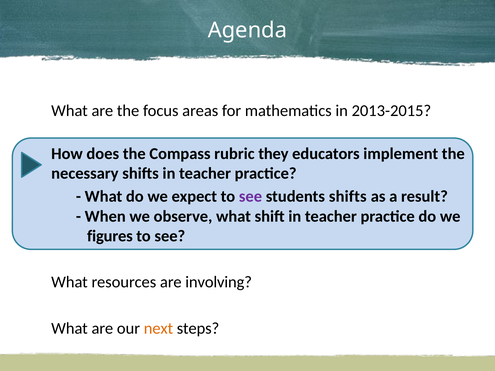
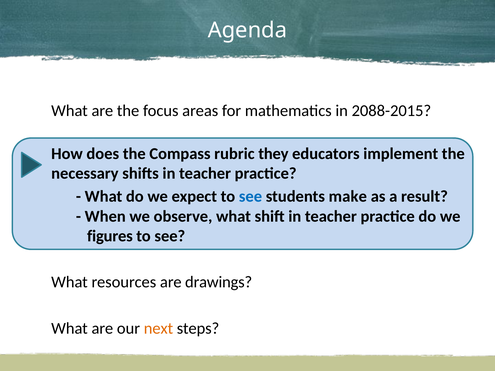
2013-2015: 2013-2015 -> 2088-2015 (391, 111)
see colour: purple -> blue (250, 197)
students shifts: shifts -> make (348, 197)
involving: involving -> drawings (219, 282)
